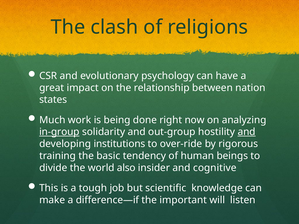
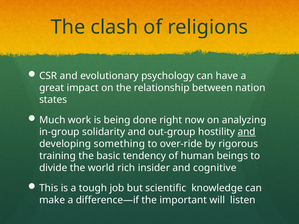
in-group underline: present -> none (59, 132)
institutions: institutions -> something (119, 144)
also: also -> rich (126, 168)
